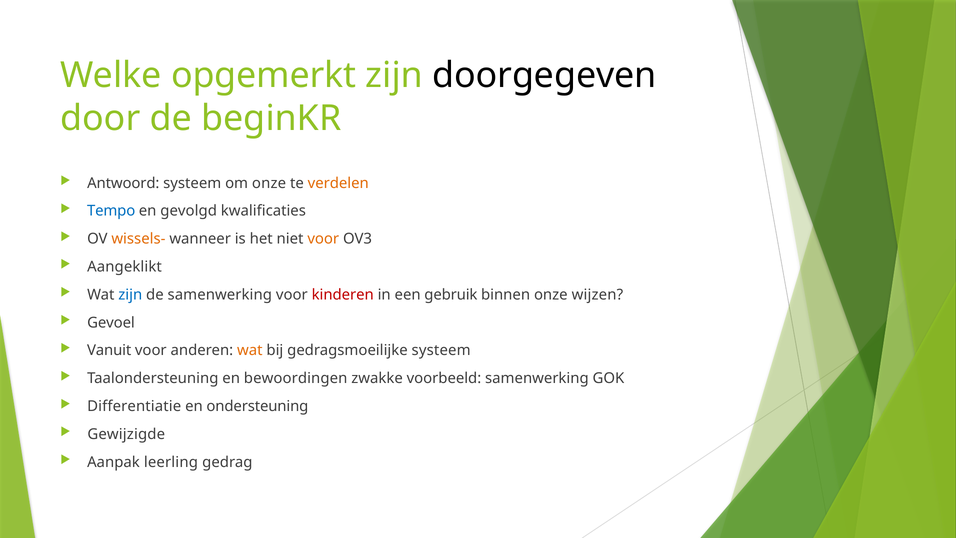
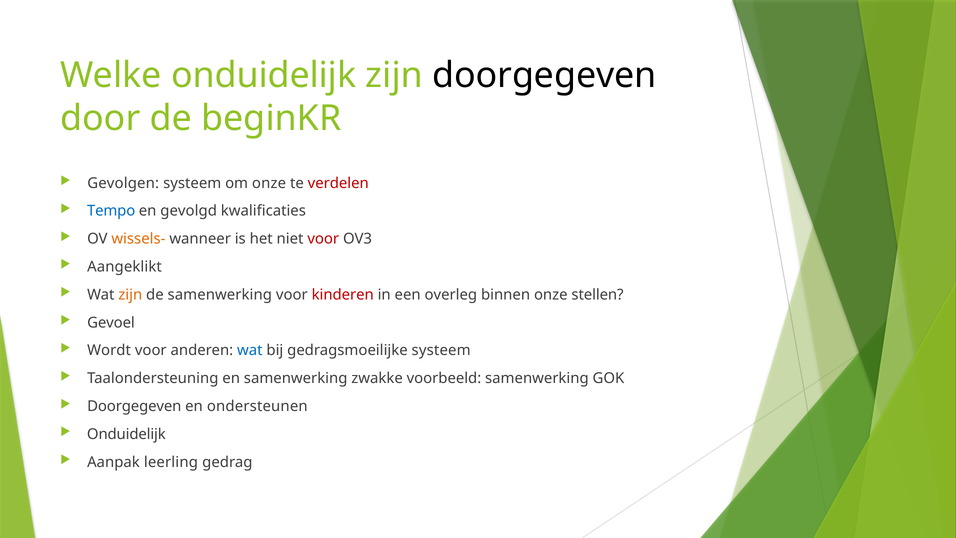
Welke opgemerkt: opgemerkt -> onduidelijk (264, 75)
Antwoord: Antwoord -> Gevolgen (123, 183)
verdelen colour: orange -> red (338, 183)
voor colour: orange -> red (323, 239)
zijn colour: blue -> orange (130, 295)
gebruik: gebruik -> overleg (451, 295)
wijzen: wijzen -> stellen (598, 295)
Vanuit: Vanuit -> Wordt (109, 350)
wat colour: orange -> blue (250, 350)
en bewoordingen: bewoordingen -> samenwerking (296, 378)
Differentiatie: Differentiatie -> Doorgegeven (134, 406)
ondersteuning: ondersteuning -> ondersteunen (257, 406)
Gewijzigde: Gewijzigde -> Onduidelijk (126, 434)
